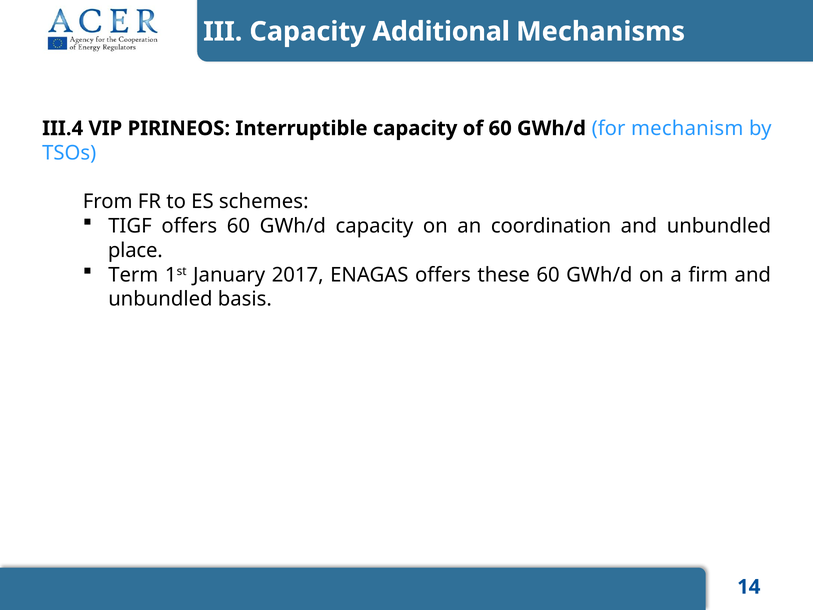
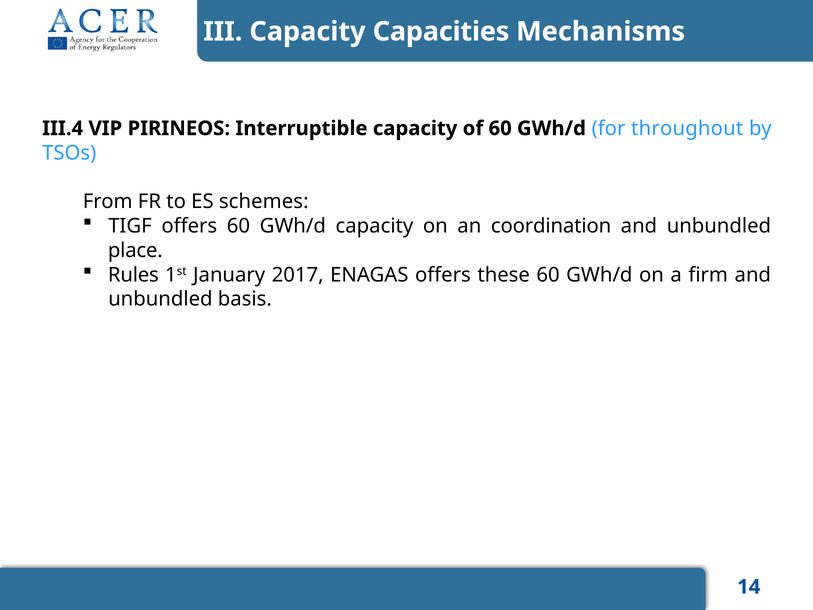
Additional: Additional -> Capacities (441, 32)
mechanism: mechanism -> throughout (687, 128)
Term: Term -> Rules (133, 275)
